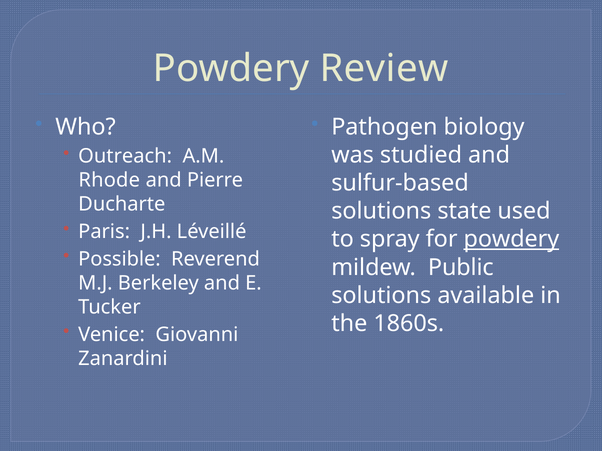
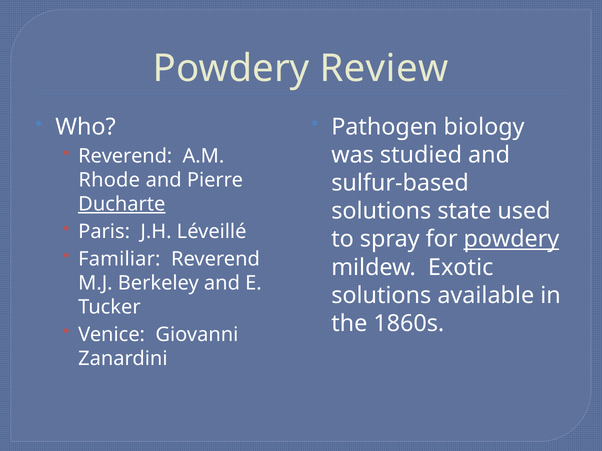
Outreach: Outreach -> Reverend (125, 156)
Ducharte underline: none -> present (122, 204)
Possible: Possible -> Familiar (119, 259)
Public: Public -> Exotic (461, 268)
